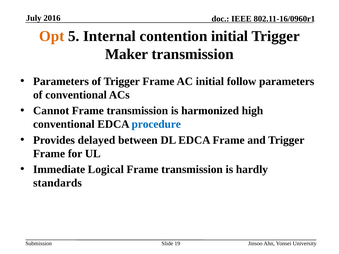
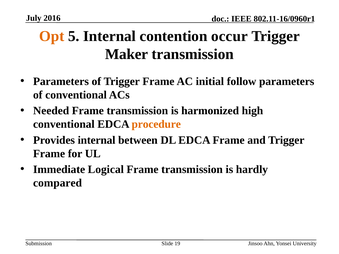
contention initial: initial -> occur (229, 36)
Cannot: Cannot -> Needed (51, 111)
procedure colour: blue -> orange (156, 124)
Provides delayed: delayed -> internal (97, 140)
standards: standards -> compared (58, 183)
